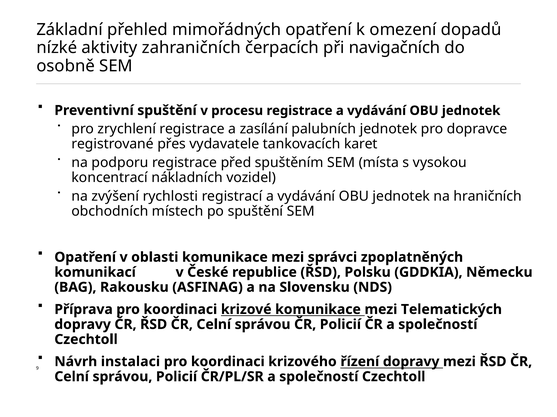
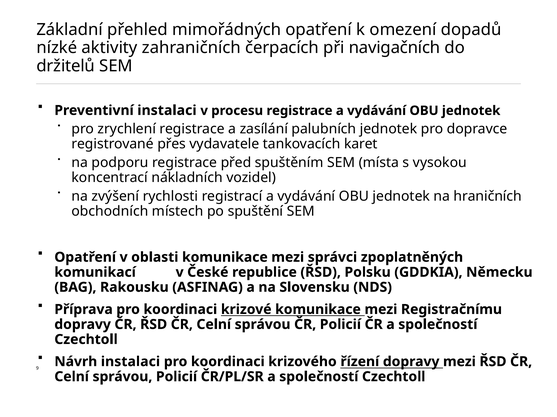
osobně: osobně -> držitelů (66, 66)
Preventivní spuštění: spuštění -> instalaci (167, 111)
Telematických: Telematických -> Registračnímu (451, 310)
